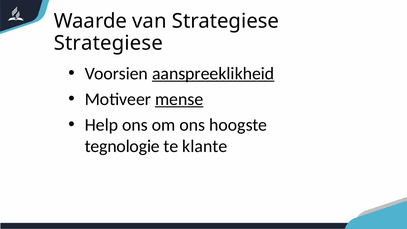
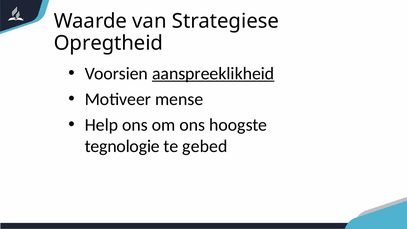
Strategiese: Strategiese -> Opregtheid (108, 43)
mense underline: present -> none (179, 99)
klante: klante -> gebed (205, 146)
